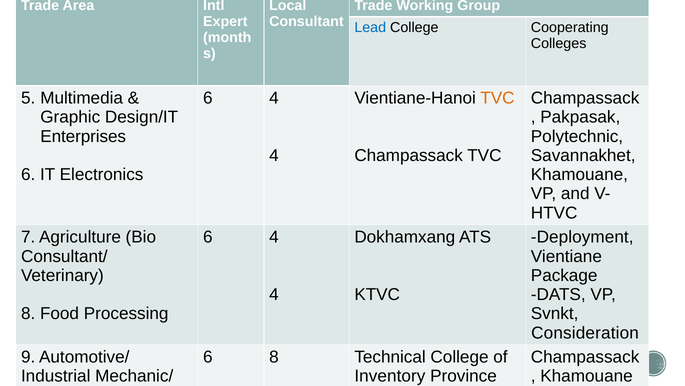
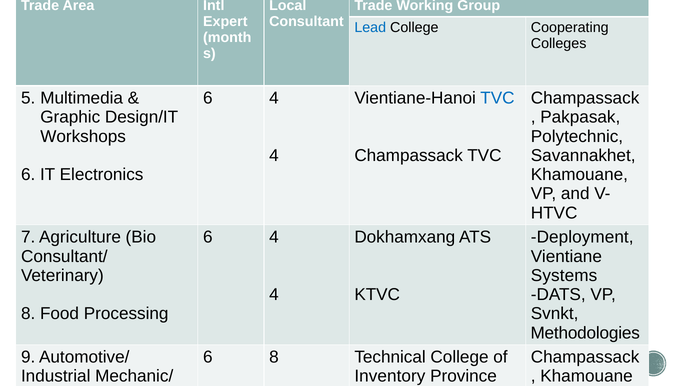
TVC colour: orange -> blue (497, 98)
Enterprises: Enterprises -> Workshops (83, 136)
Package: Package -> Systems (564, 275)
Consideration: Consideration -> Methodologies (585, 332)
